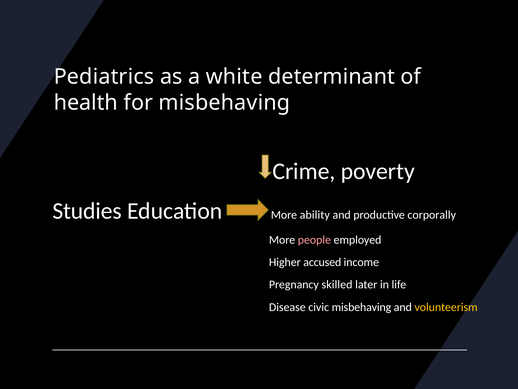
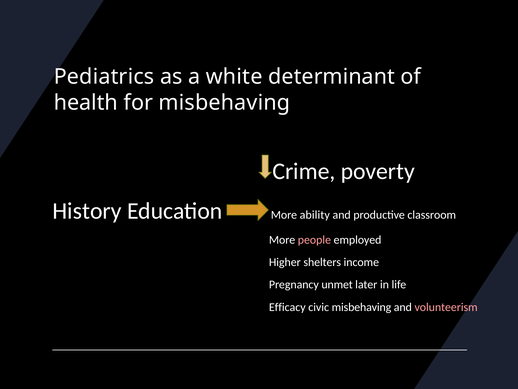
Studies: Studies -> History (87, 211)
corporally: corporally -> classroom (432, 215)
accused: accused -> shelters (322, 262)
skilled: skilled -> unmet (337, 284)
Disease: Disease -> Efficacy (287, 307)
volunteerism colour: yellow -> pink (446, 307)
